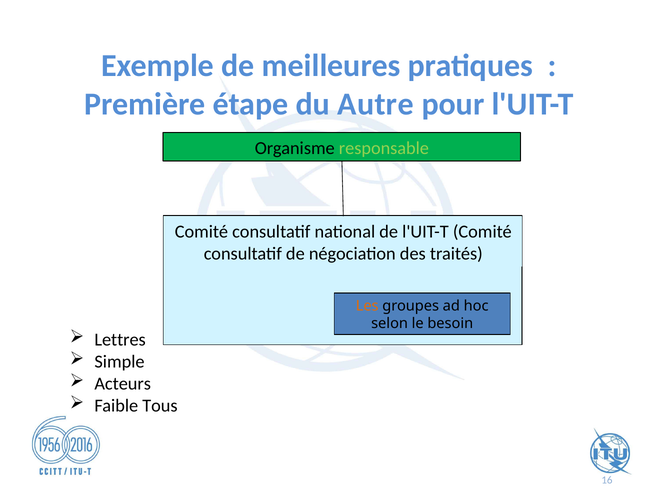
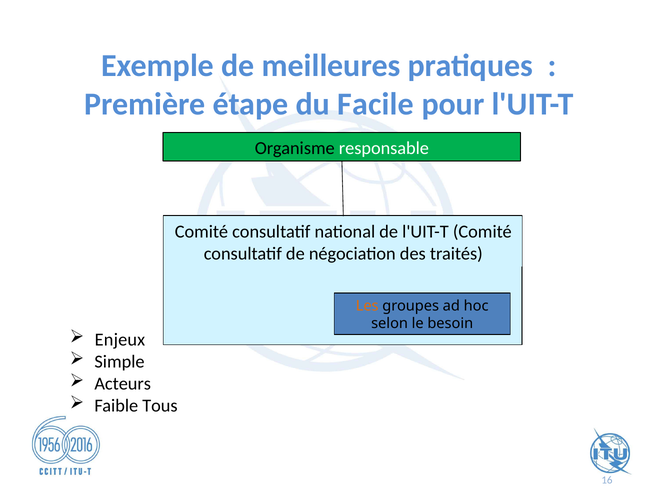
Autre: Autre -> Facile (376, 104)
responsable colour: light green -> white (384, 148)
Lettres: Lettres -> Enjeux (120, 340)
